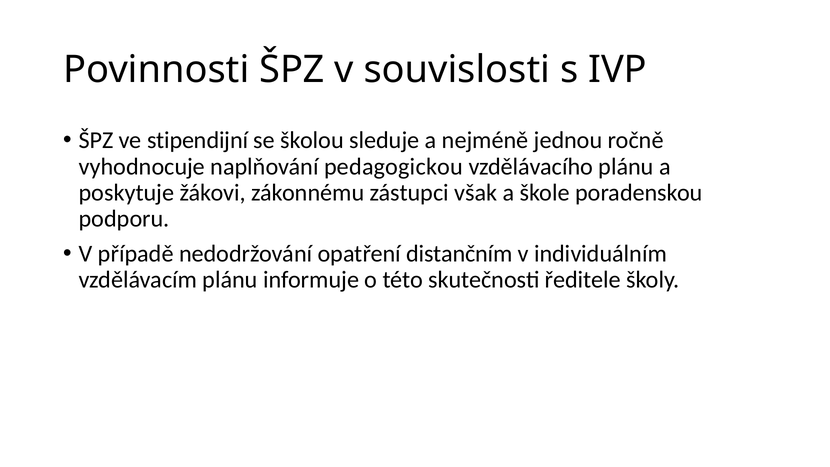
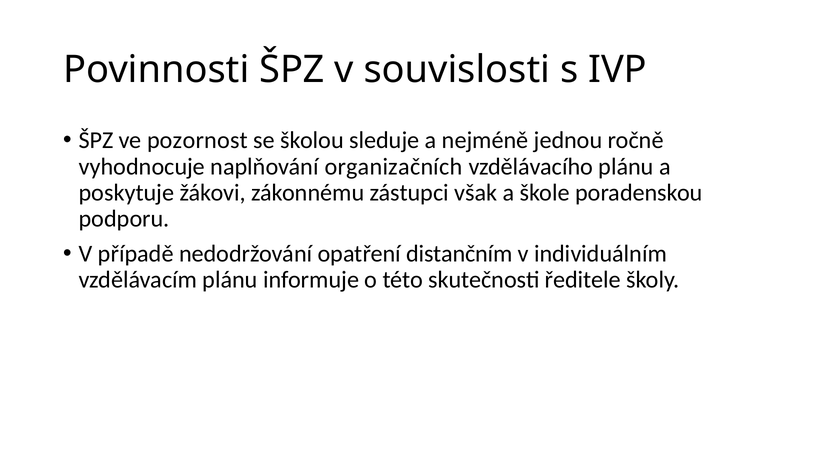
stipendijní: stipendijní -> pozornost (197, 140)
pedagogickou: pedagogickou -> organizačních (394, 166)
